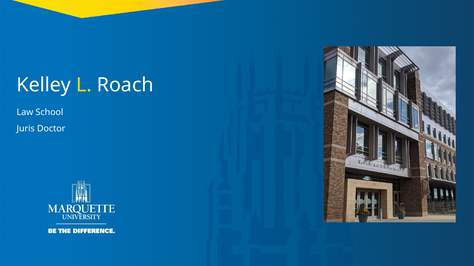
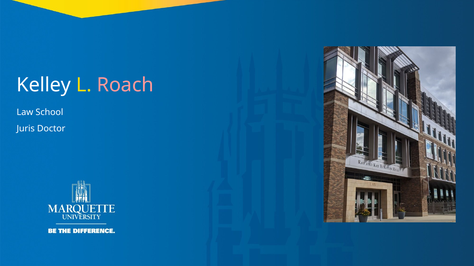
Roach colour: white -> pink (125, 85)
